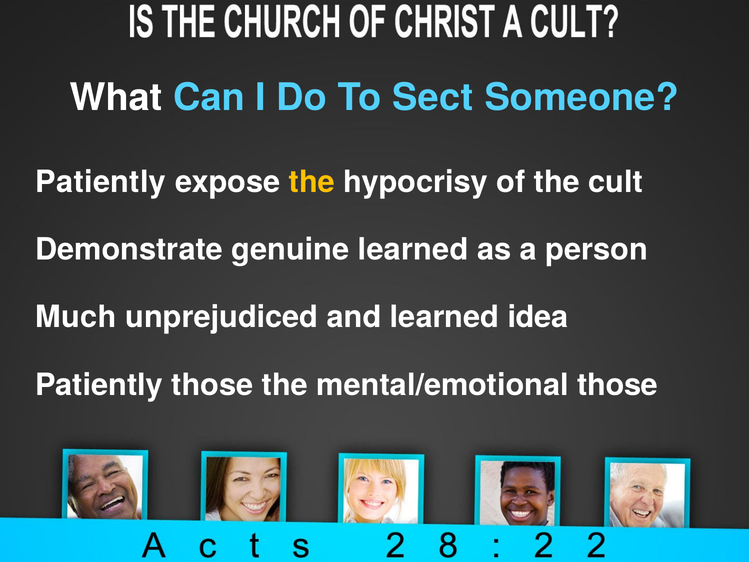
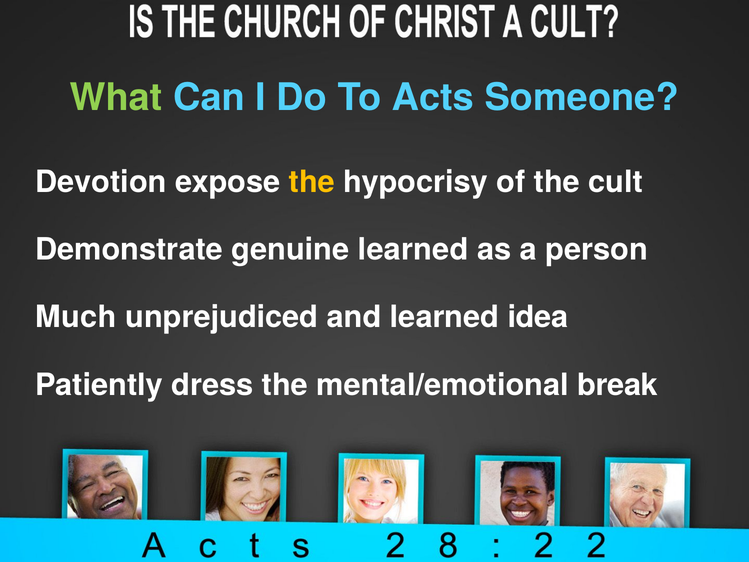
What colour: white -> light green (116, 98)
Sect: Sect -> Acts (433, 98)
Patiently: Patiently -> Devotion (101, 182)
Patiently those: those -> dress (212, 385)
mental/emotional those: those -> break (618, 385)
